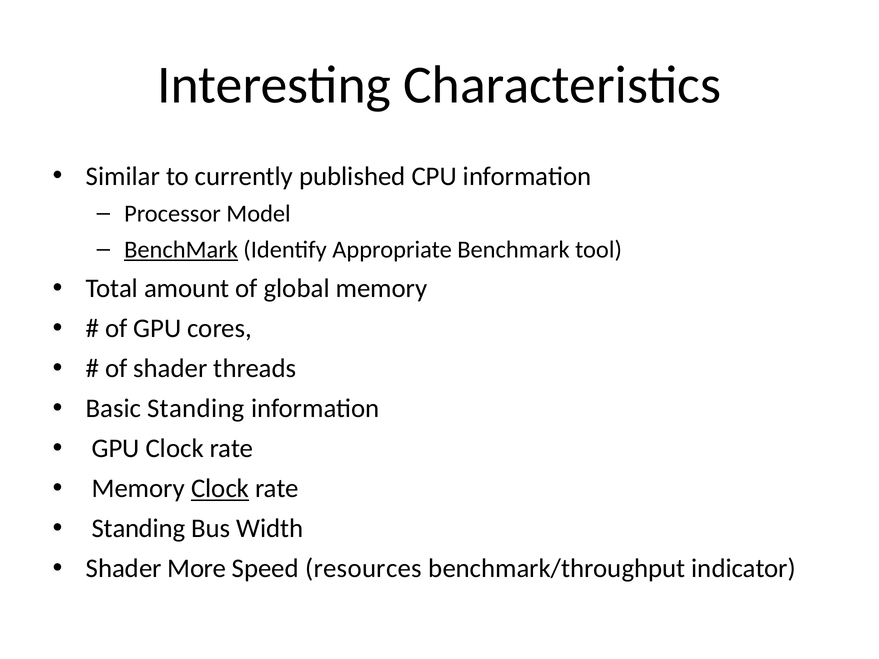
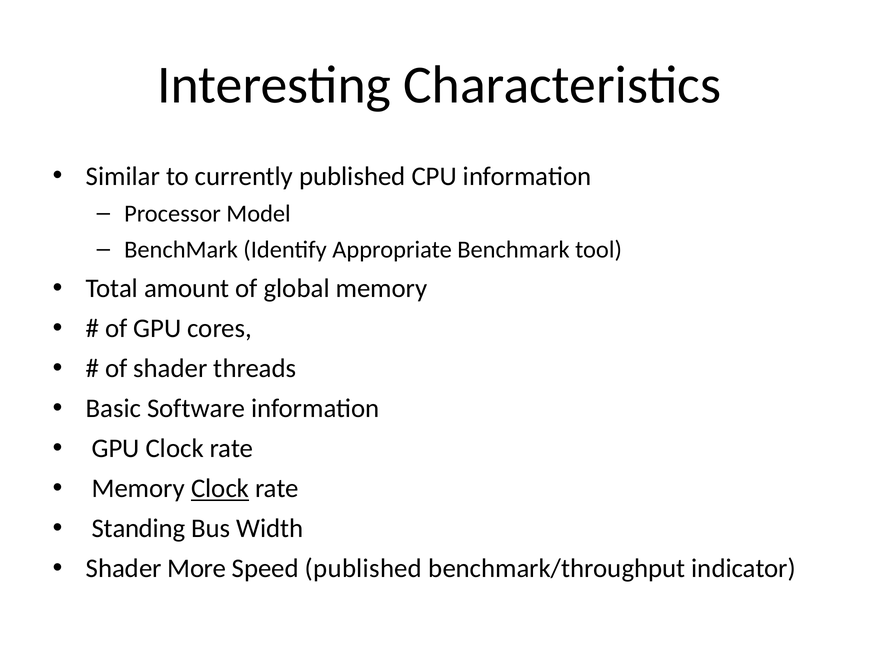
BenchMark underline: present -> none (181, 250)
Basic Standing: Standing -> Software (196, 409)
Speed resources: resources -> published (364, 569)
